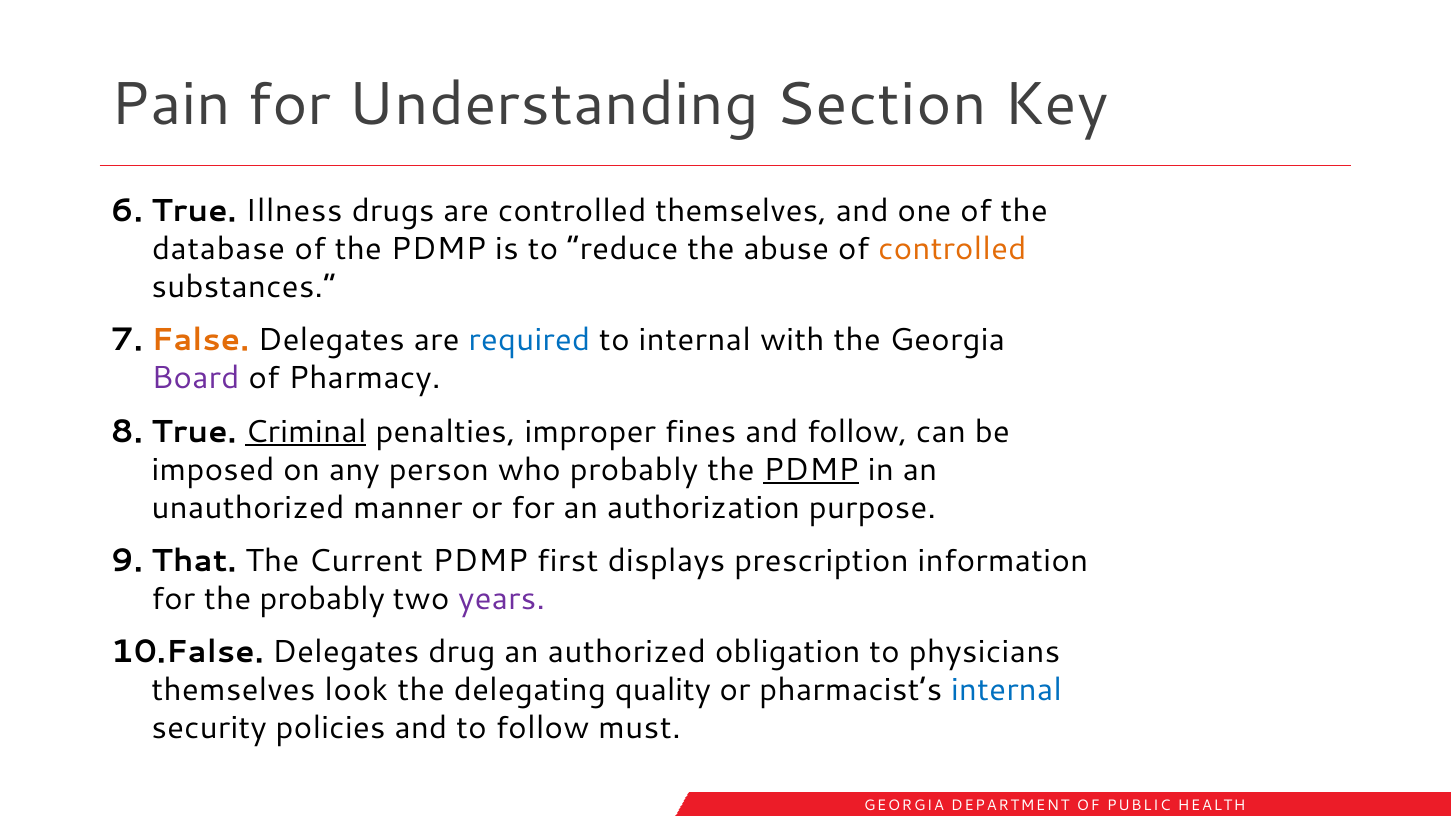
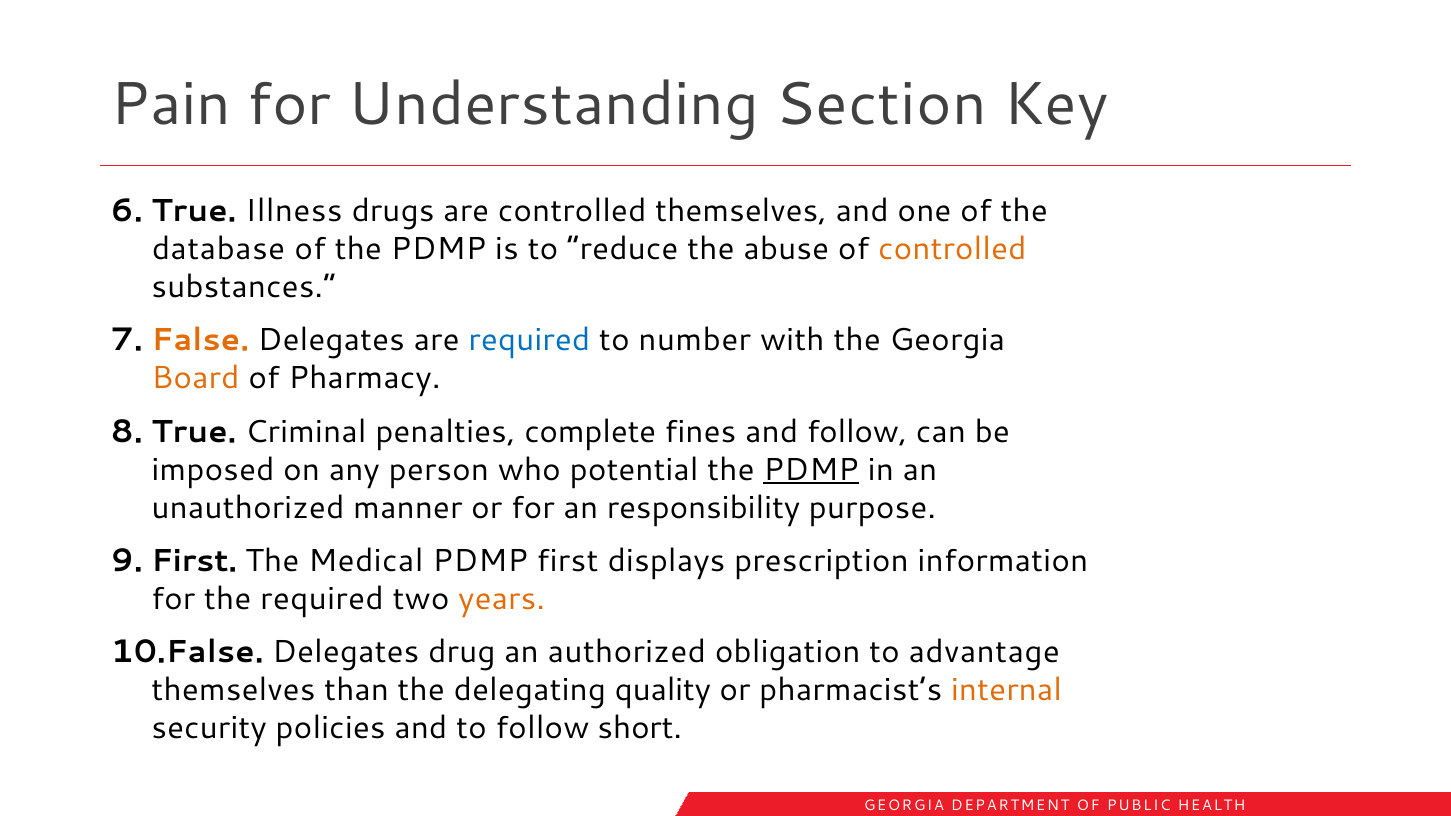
to internal: internal -> number (695, 340)
Board colour: purple -> orange (196, 379)
Criminal underline: present -> none (306, 432)
improper: improper -> complete (590, 432)
who probably: probably -> potential (634, 470)
authorization: authorization -> responsibility (704, 508)
That: That -> First (194, 561)
Current: Current -> Medical (366, 561)
the probably: probably -> required (322, 599)
years colour: purple -> orange (502, 599)
physicians: physicians -> advantage (984, 652)
look: look -> than (357, 690)
internal colour: blue -> orange (1007, 690)
must: must -> short (640, 729)
